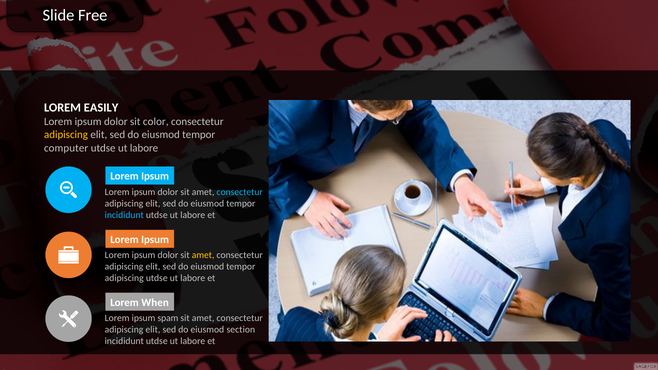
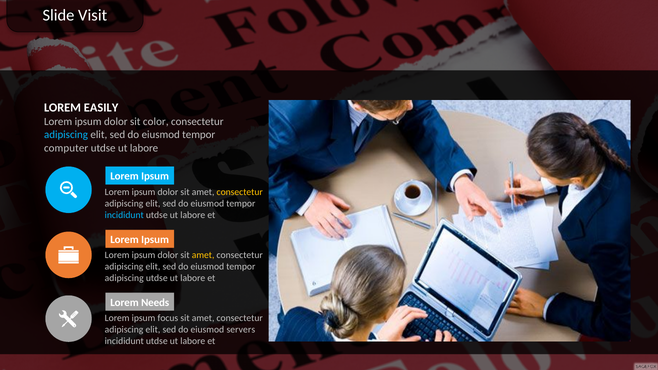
Free: Free -> Visit (93, 16)
adipiscing colour: yellow -> light blue (66, 135)
consectetur colour: light blue -> yellow (240, 192)
When: When -> Needs (155, 303)
spam: spam -> focus (168, 318)
section: section -> servers (241, 330)
